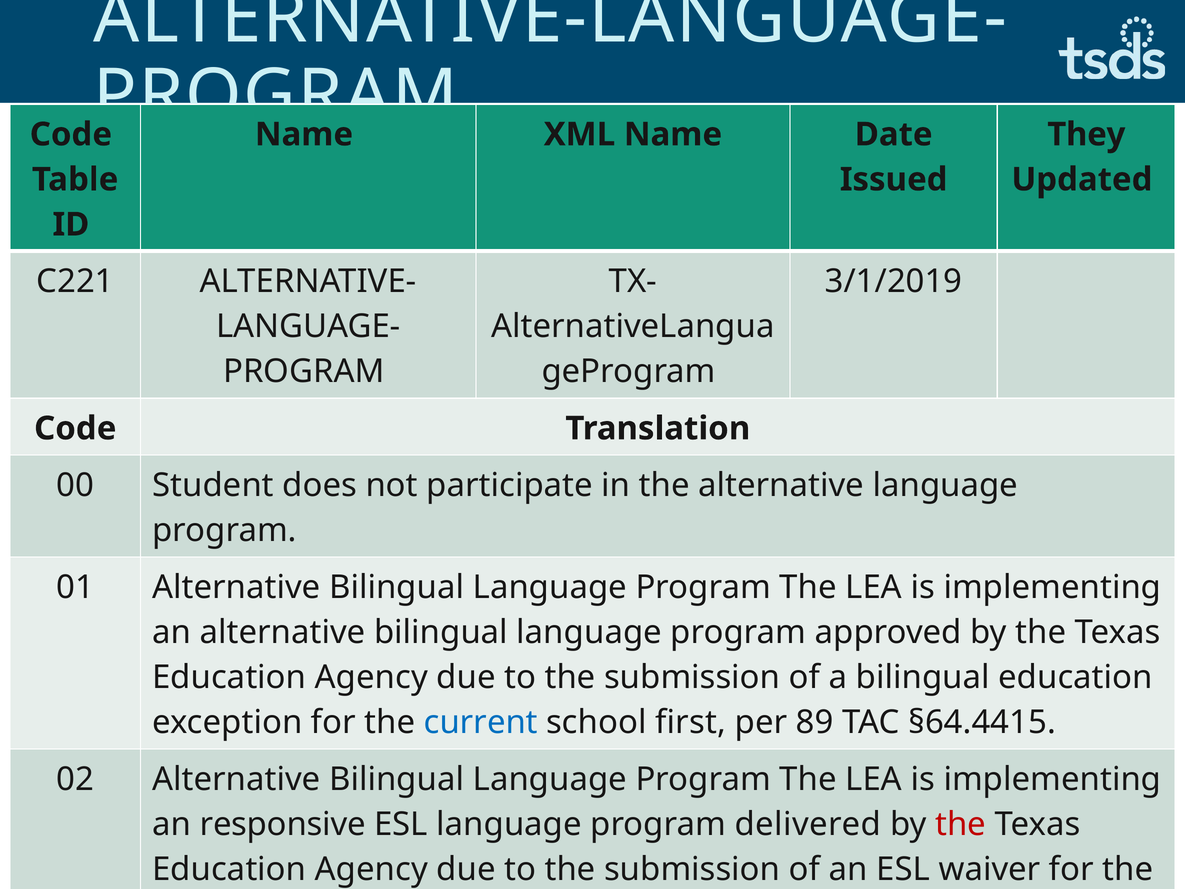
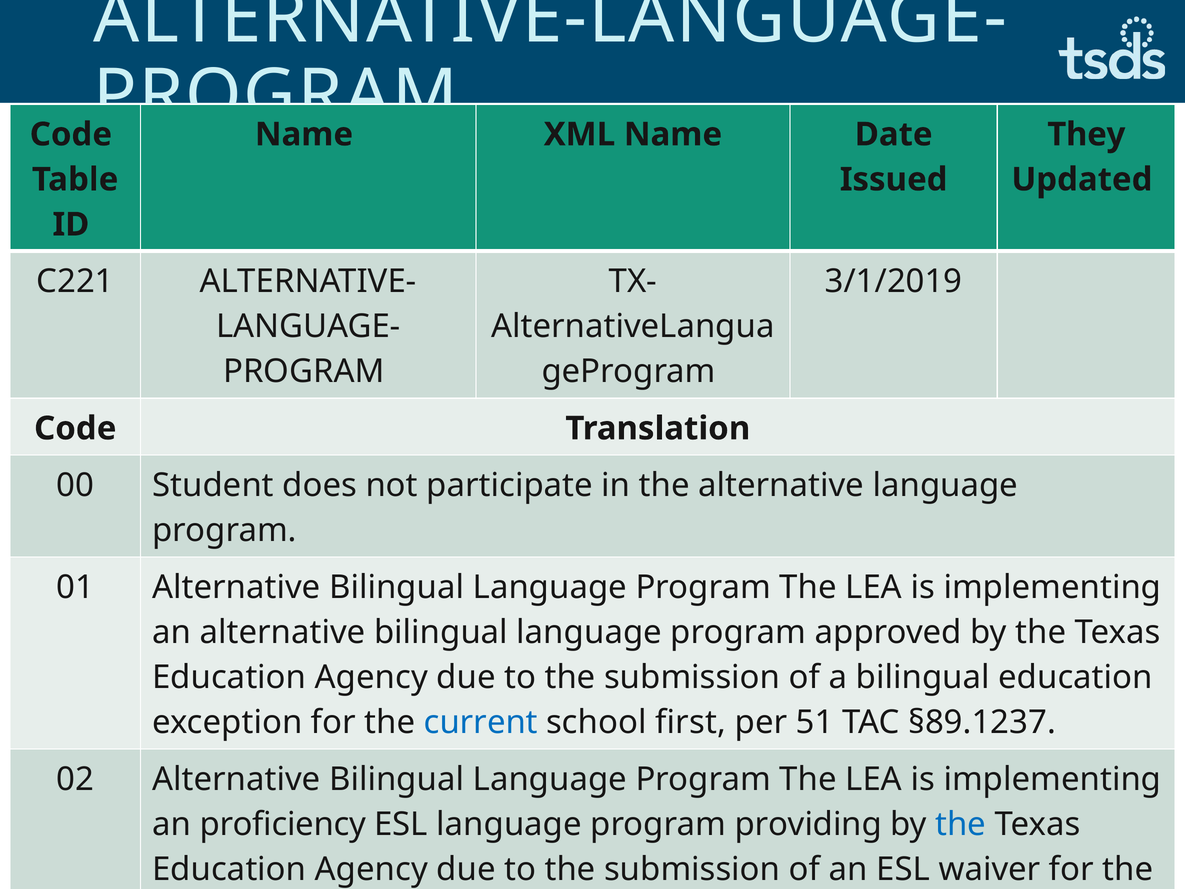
89: 89 -> 51 (815, 722)
§64.4415: §64.4415 -> §89.1237 (982, 722)
responsive: responsive -> proficiency (283, 824)
delivered: delivered -> providing (808, 824)
the colour: red -> blue (961, 824)
